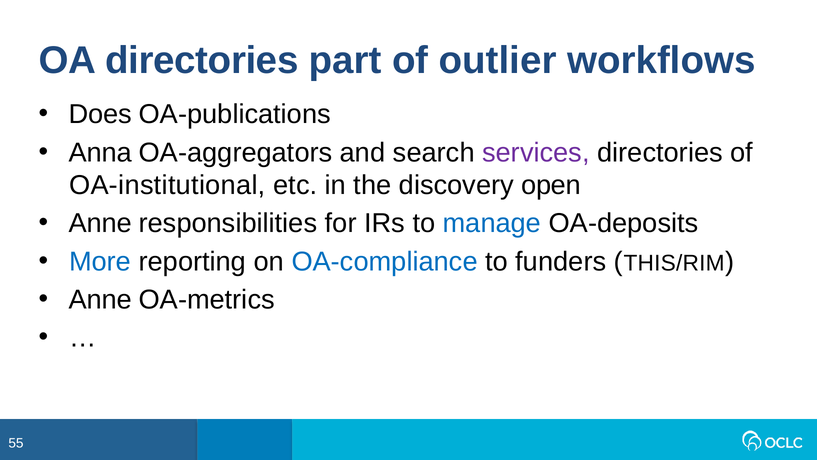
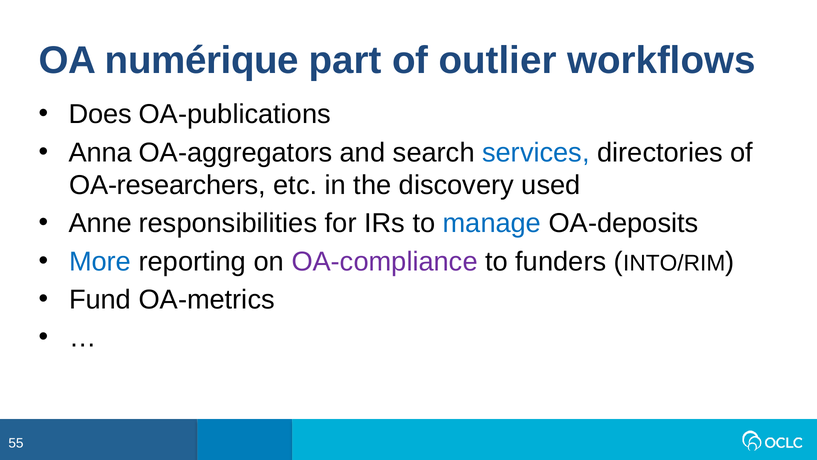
OA directories: directories -> numérique (202, 61)
services colour: purple -> blue (536, 152)
OA-institutional: OA-institutional -> OA-researchers (168, 185)
open: open -> used (551, 185)
OA-compliance colour: blue -> purple (385, 261)
THIS/RIM: THIS/RIM -> INTO/RIM (674, 263)
Anne: Anne -> Fund (100, 299)
